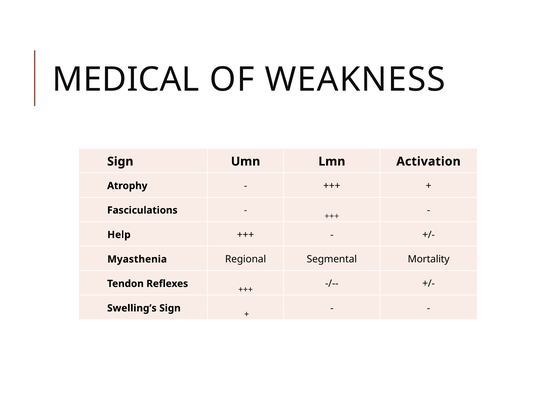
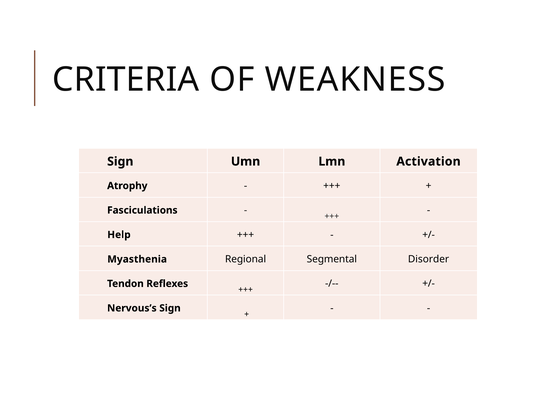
MEDICAL: MEDICAL -> CRITERIA (126, 80)
Mortality: Mortality -> Disorder (429, 259)
Swelling’s: Swelling’s -> Nervous’s (132, 308)
